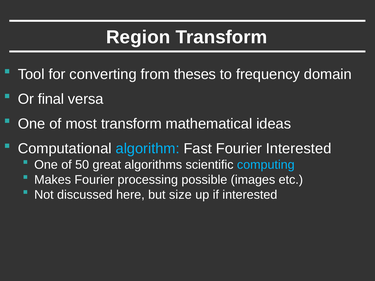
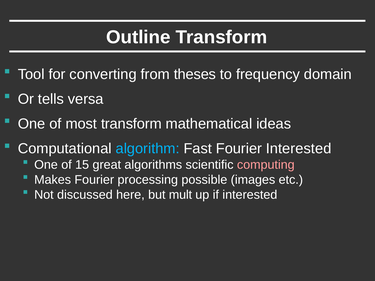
Region: Region -> Outline (138, 37)
final: final -> tells (51, 99)
50: 50 -> 15 (82, 165)
computing colour: light blue -> pink (266, 165)
size: size -> mult (180, 195)
